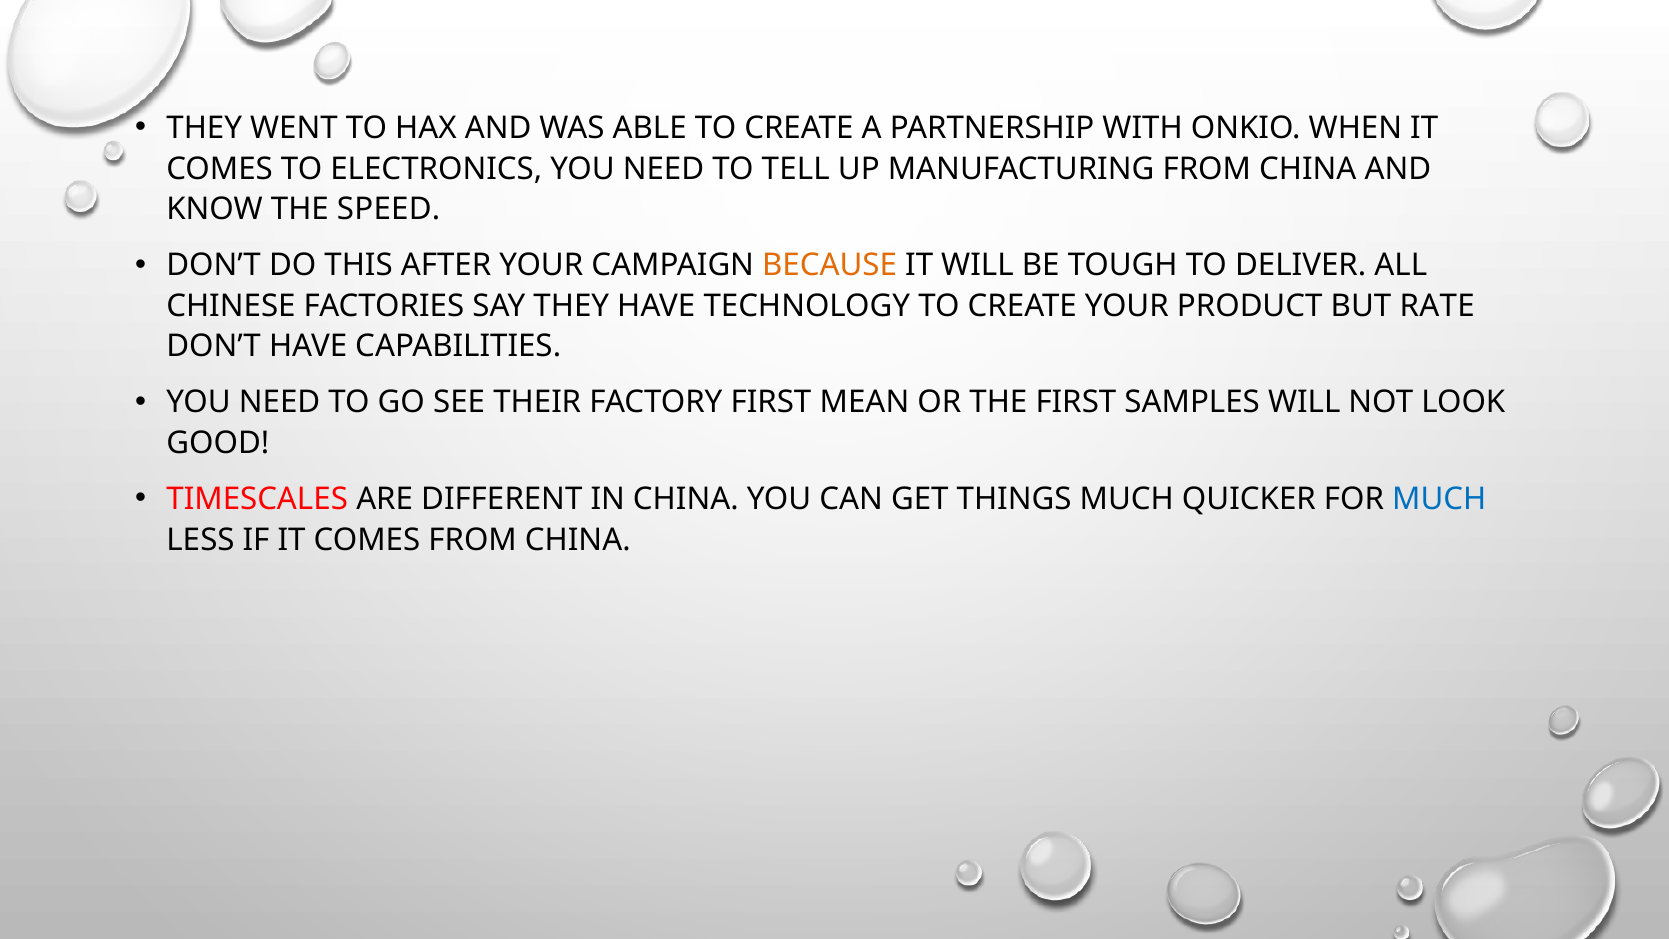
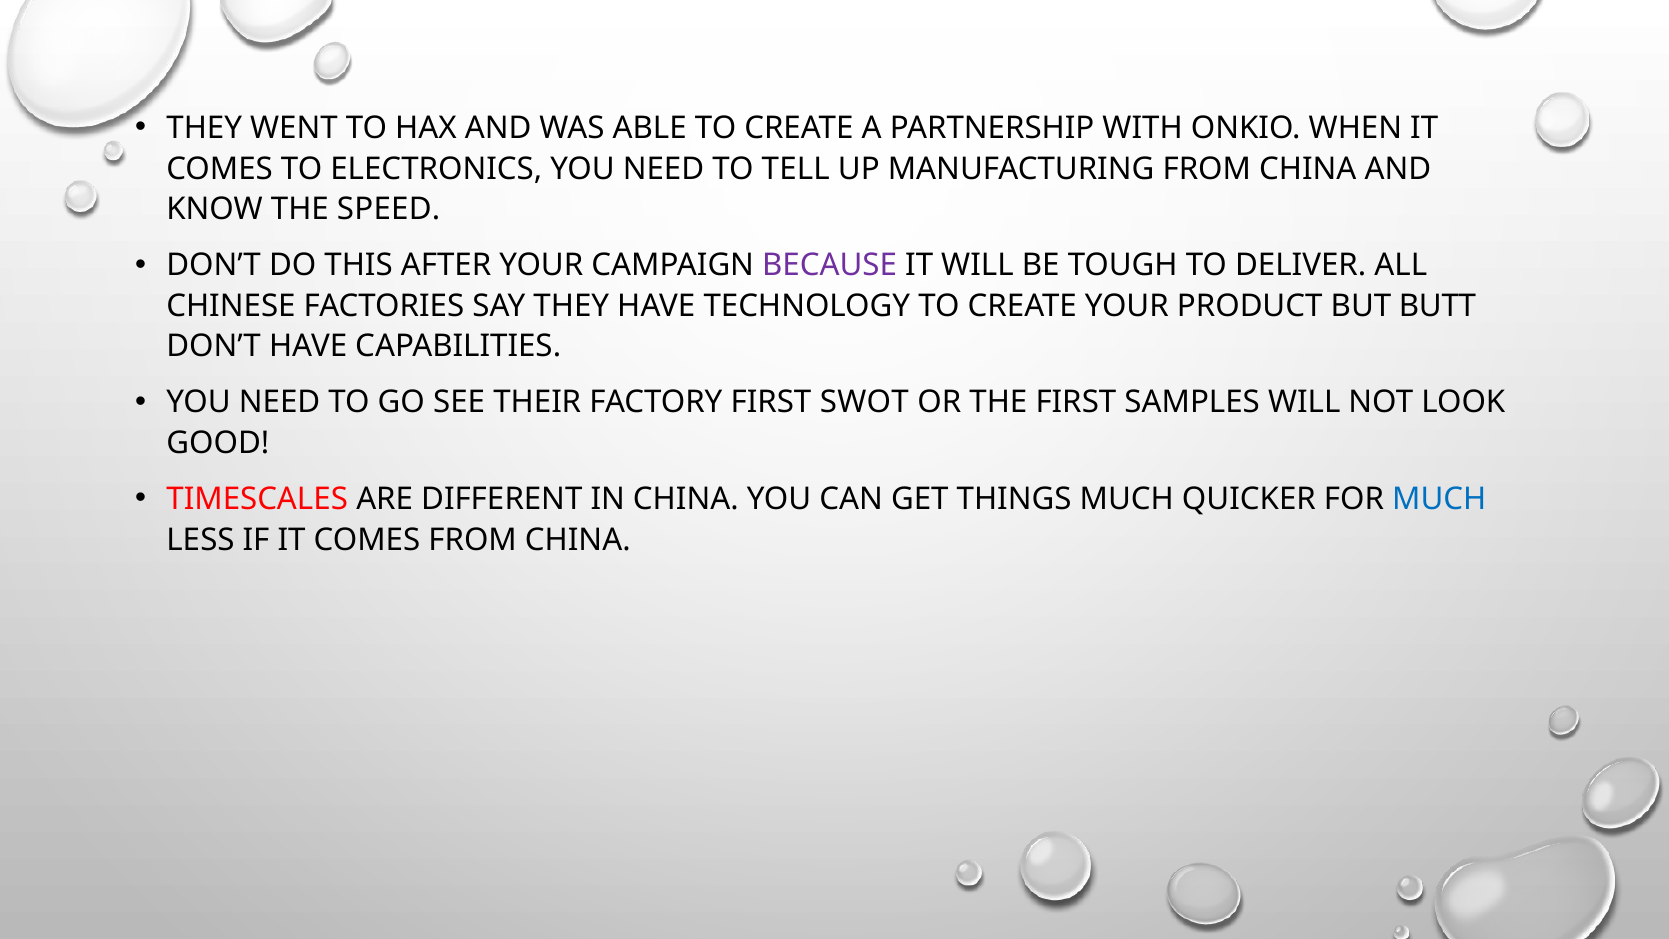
BECAUSE colour: orange -> purple (830, 265)
RATE: RATE -> BUTT (1438, 306)
MEAN: MEAN -> SWOT (864, 402)
